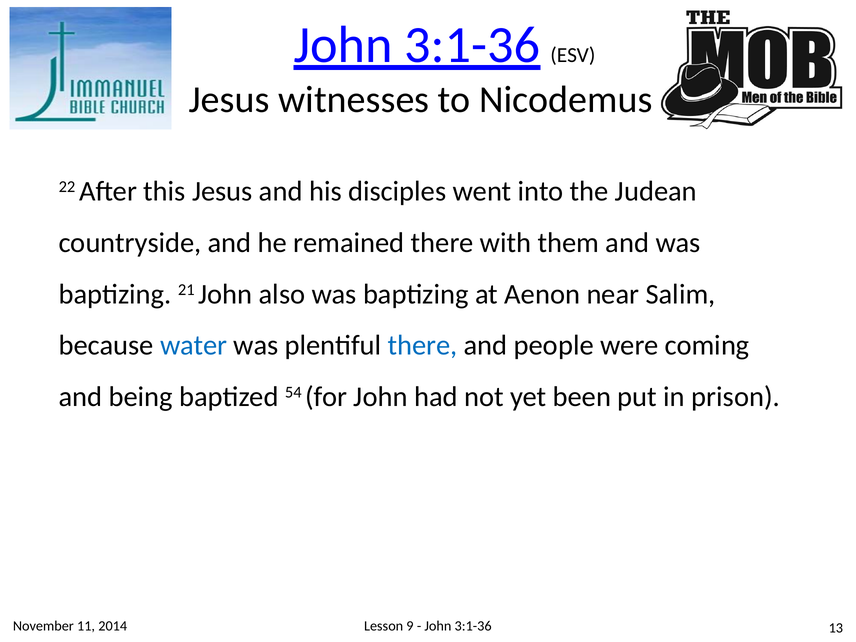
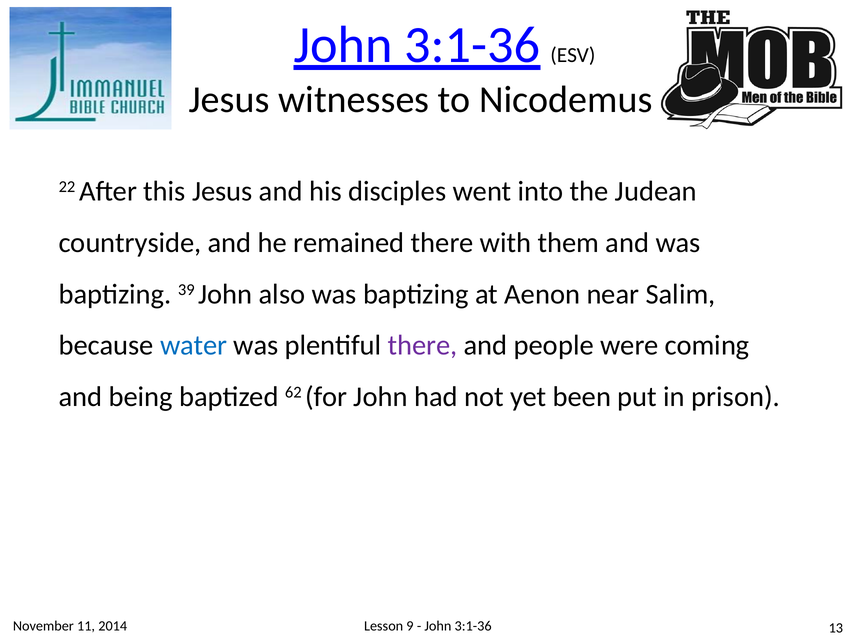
21: 21 -> 39 (186, 290)
there colour: blue -> purple (423, 346)
54: 54 -> 62 (293, 392)
